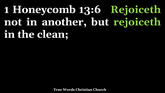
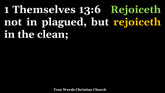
Honeycomb: Honeycomb -> Themselves (44, 10)
another: another -> plagued (64, 22)
rejoiceth colour: light green -> yellow (137, 22)
